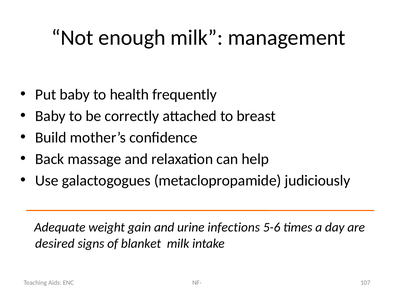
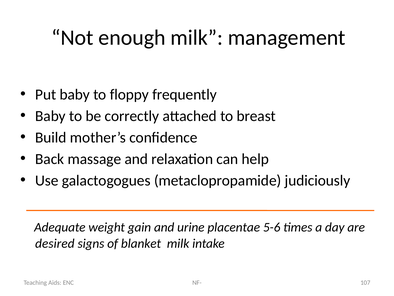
health: health -> floppy (129, 94)
infections: infections -> placentae (234, 227)
